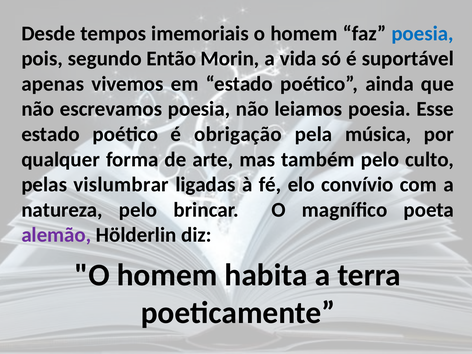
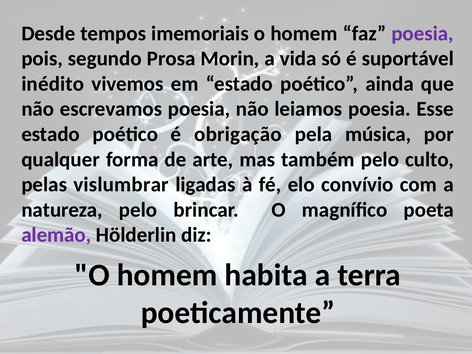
poesia colour: blue -> purple (423, 34)
Então: Então -> Prosa (171, 59)
apenas: apenas -> inédito (53, 84)
